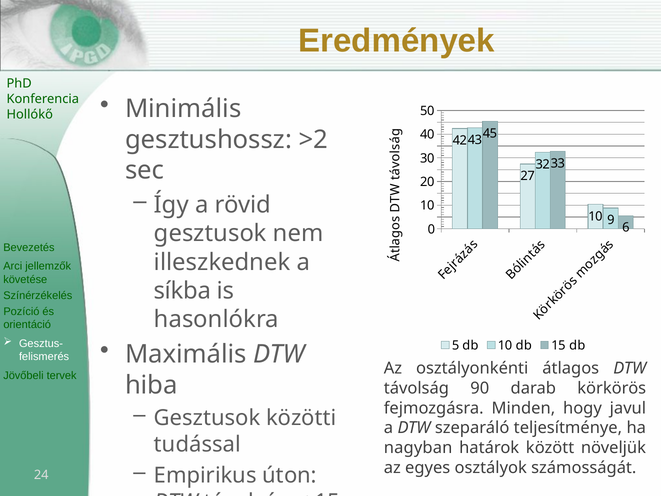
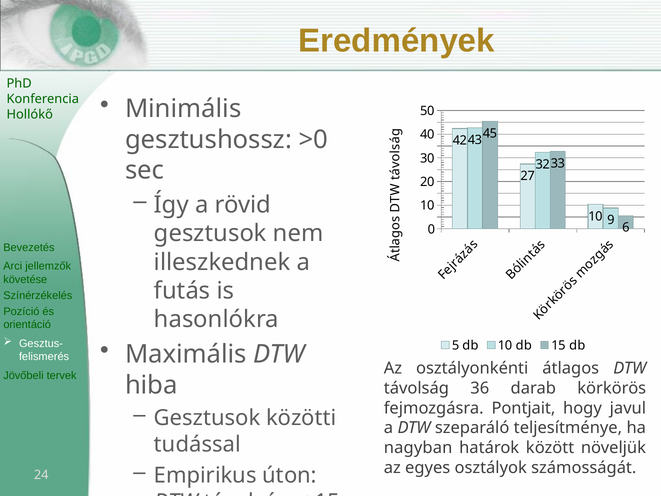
>2: >2 -> >0 (313, 140)
síkba: síkba -> futás (182, 291)
90: 90 -> 36 (480, 388)
Minden: Minden -> Pontjait (523, 408)
